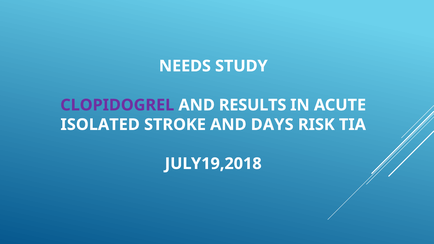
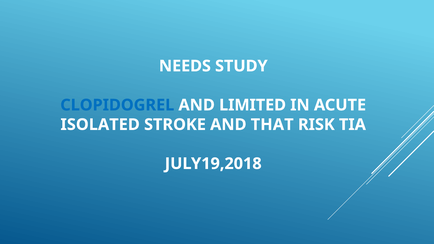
CLOPIDOGREL colour: purple -> blue (117, 105)
RESULTS: RESULTS -> LIMITED (253, 105)
DAYS: DAYS -> THAT (272, 125)
